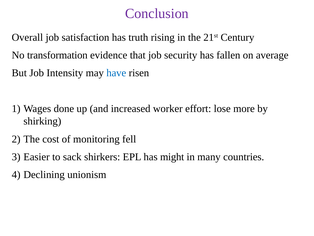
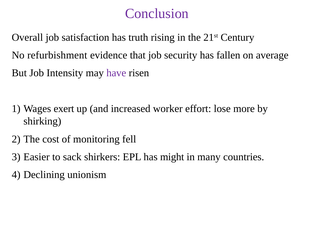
transformation: transformation -> refurbishment (57, 55)
have colour: blue -> purple (116, 73)
done: done -> exert (64, 108)
